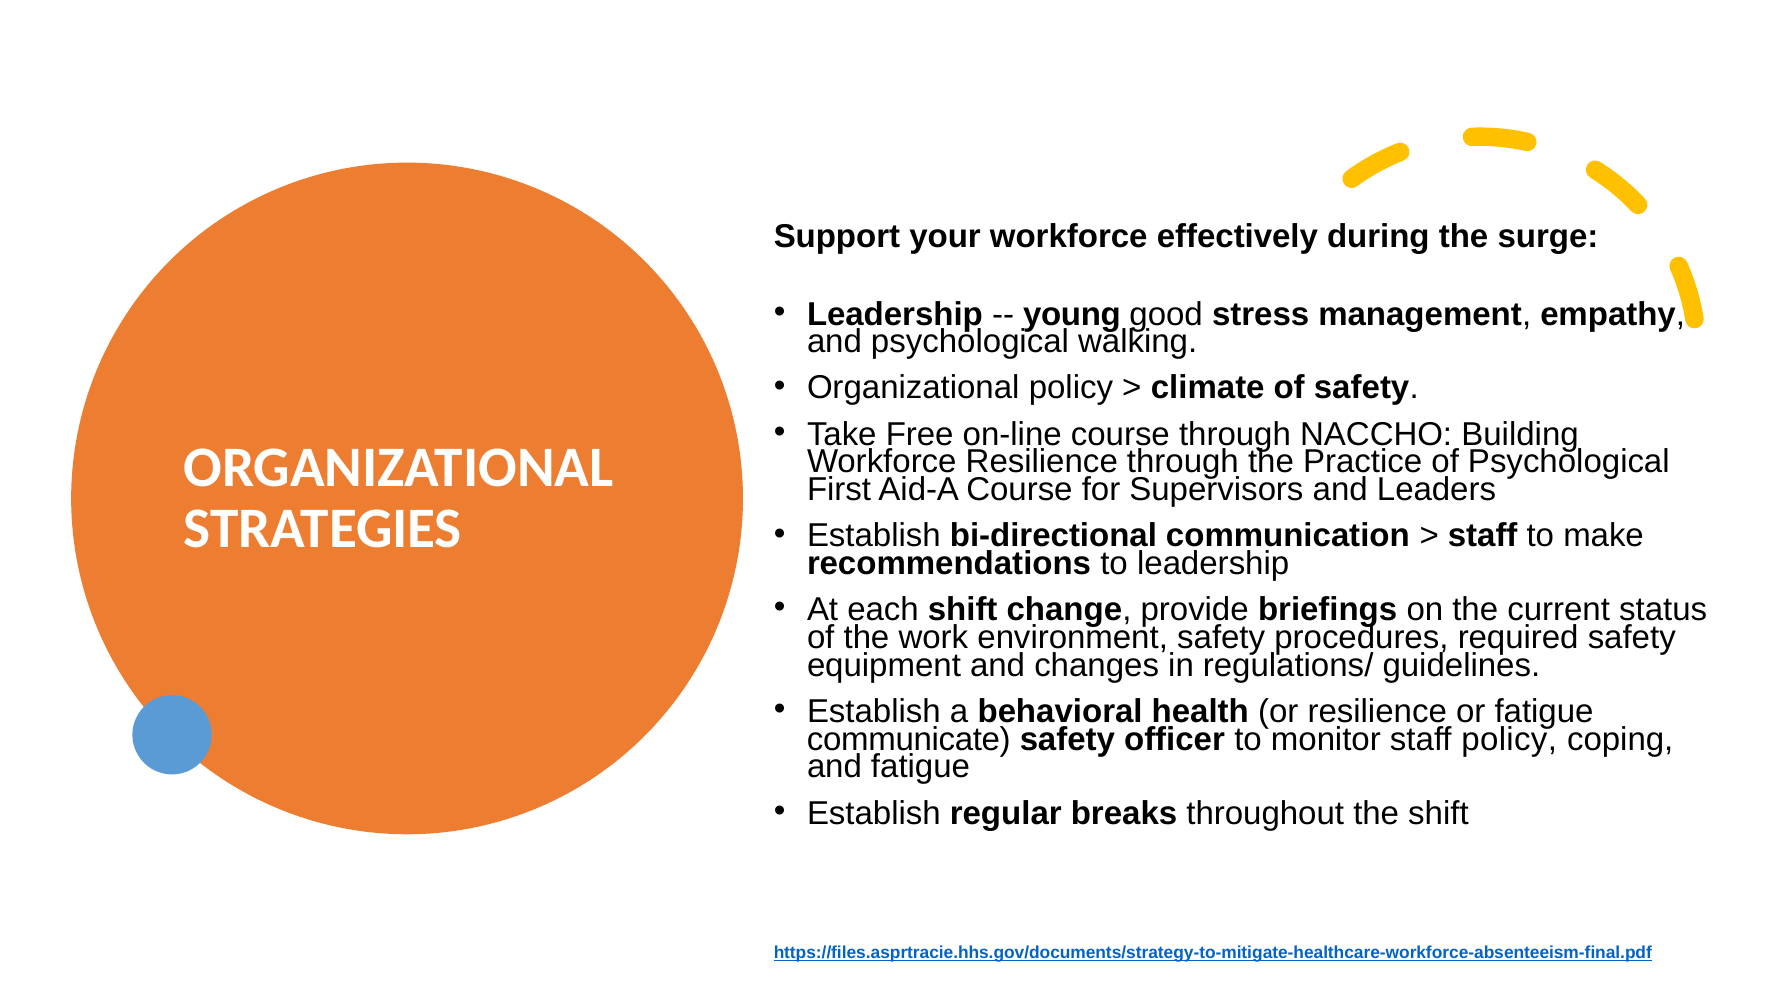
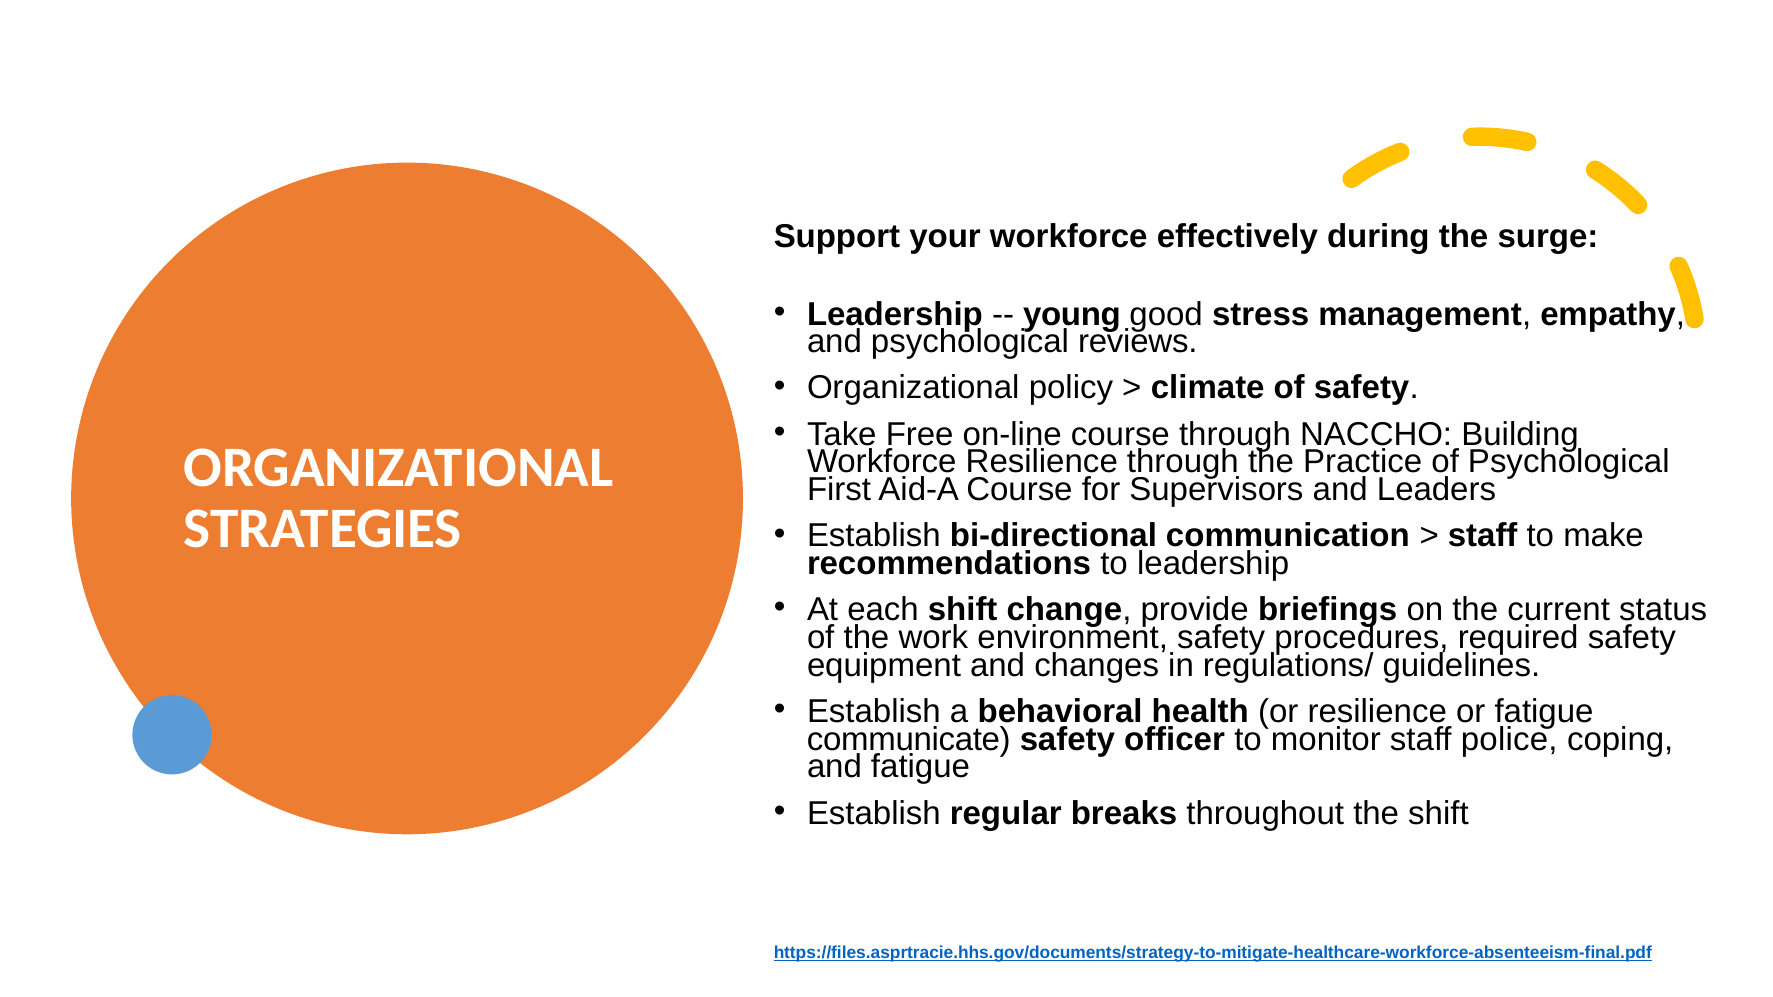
walking: walking -> reviews (1138, 342)
staff policy: policy -> police (1509, 740)
